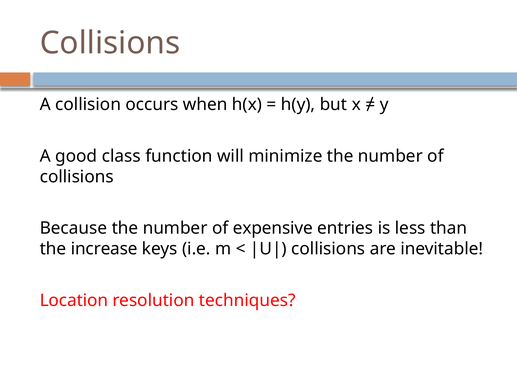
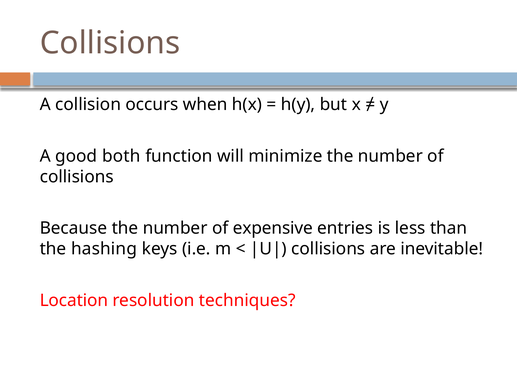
class: class -> both (121, 156)
increase: increase -> hashing (104, 249)
